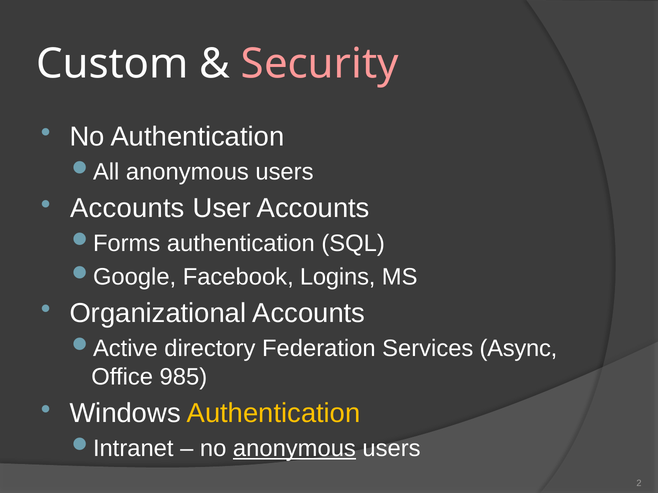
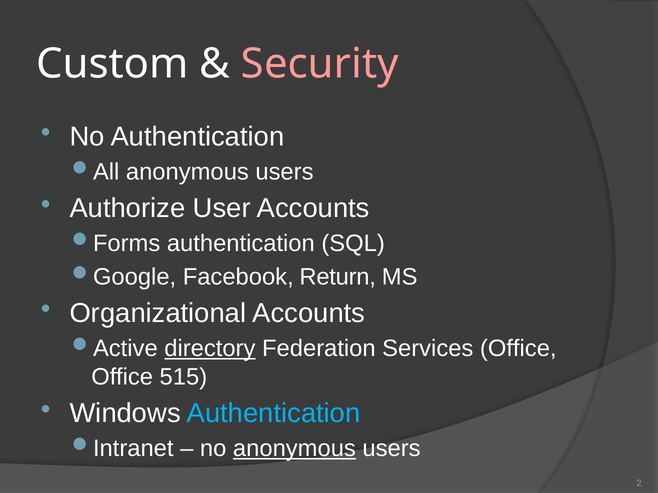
Accounts: Accounts -> Authorize (127, 208)
Logins: Logins -> Return (338, 277)
directory underline: none -> present (210, 349)
Services Async: Async -> Office (518, 349)
985: 985 -> 515 (183, 377)
Authentication colour: yellow -> light blue (274, 414)
